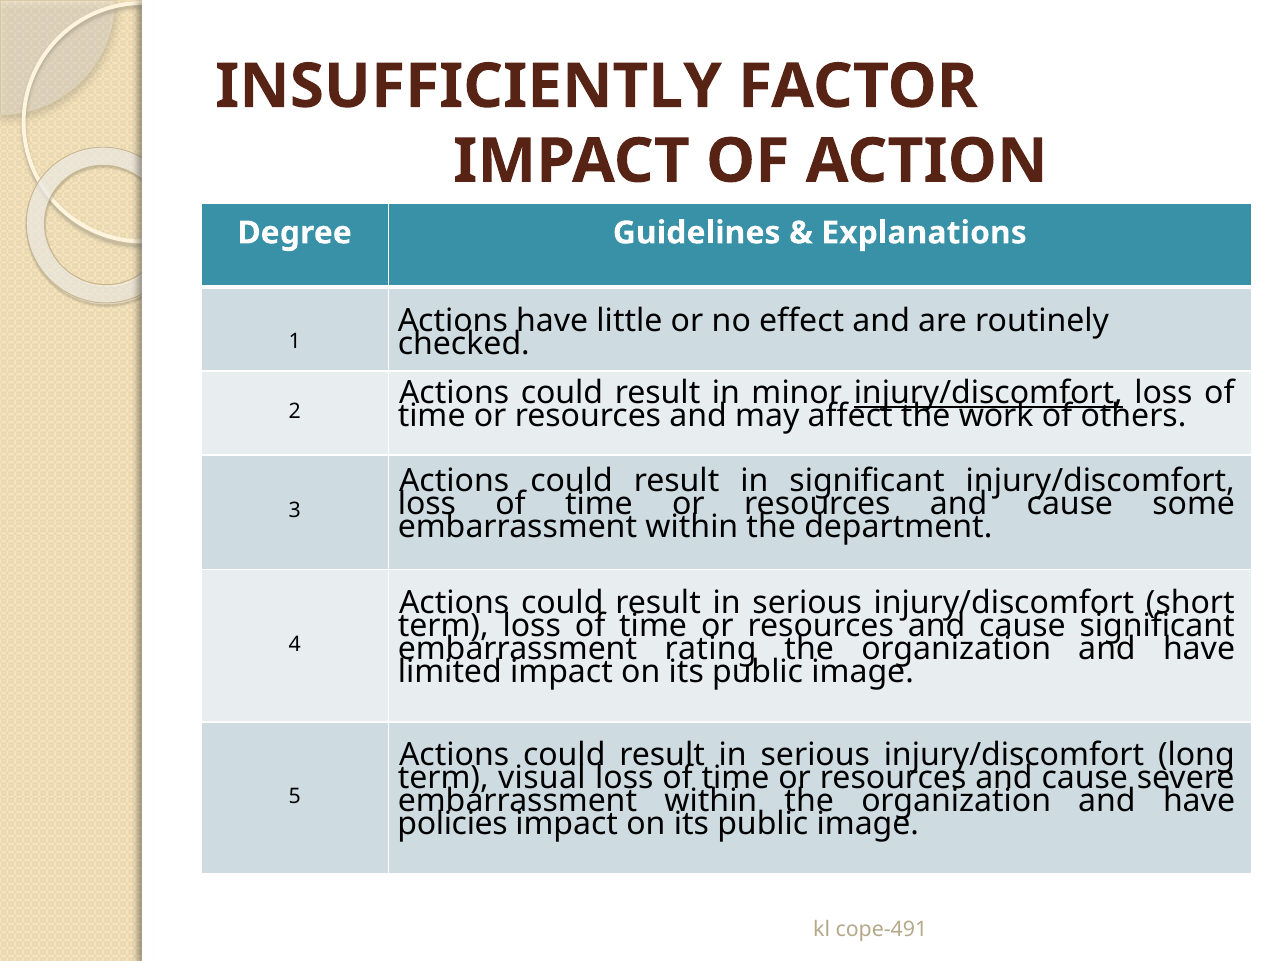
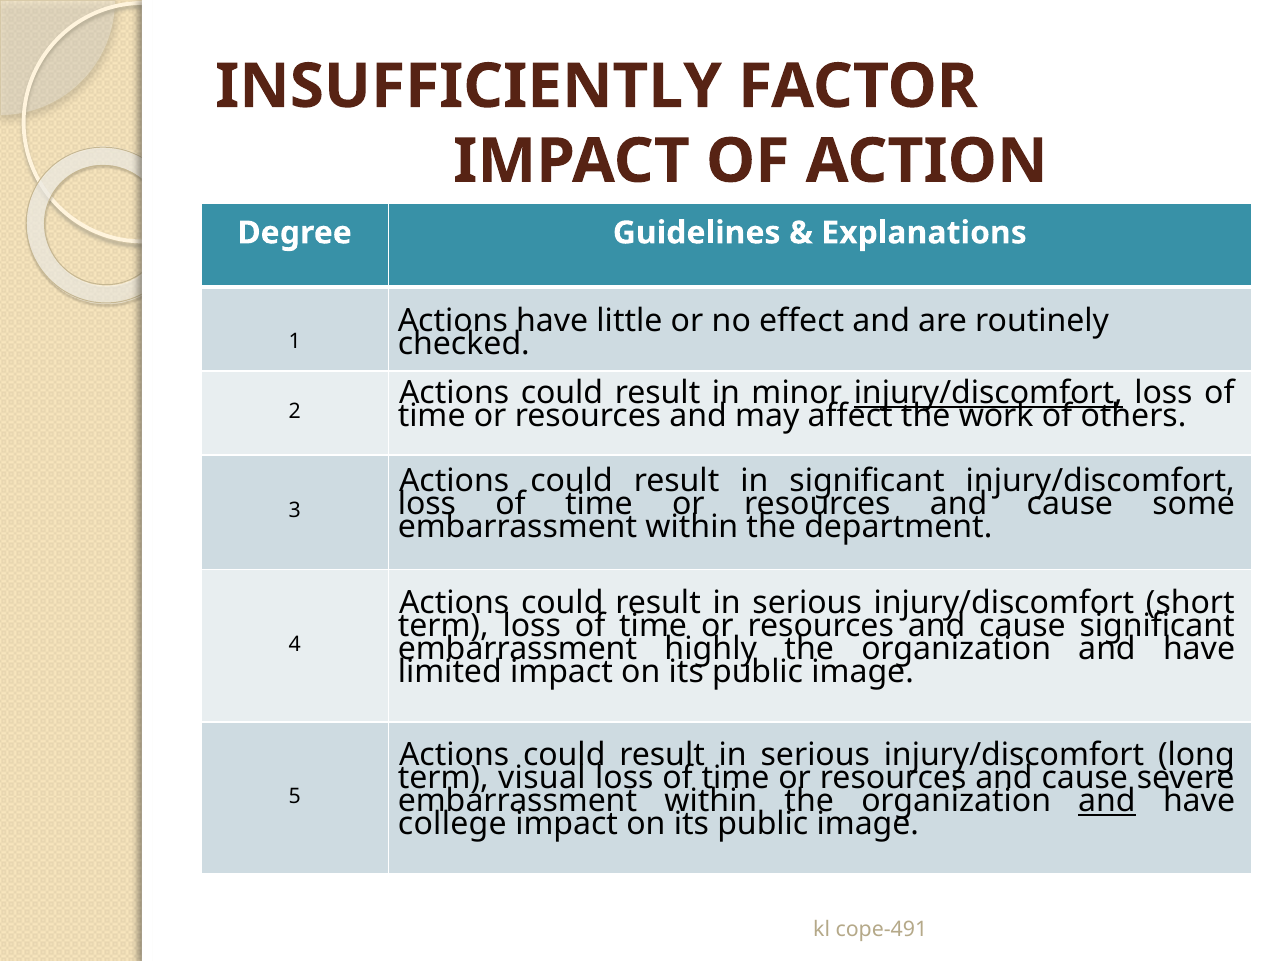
rating: rating -> highly (711, 649)
and underline: none -> present (1107, 801)
policies: policies -> college (452, 824)
